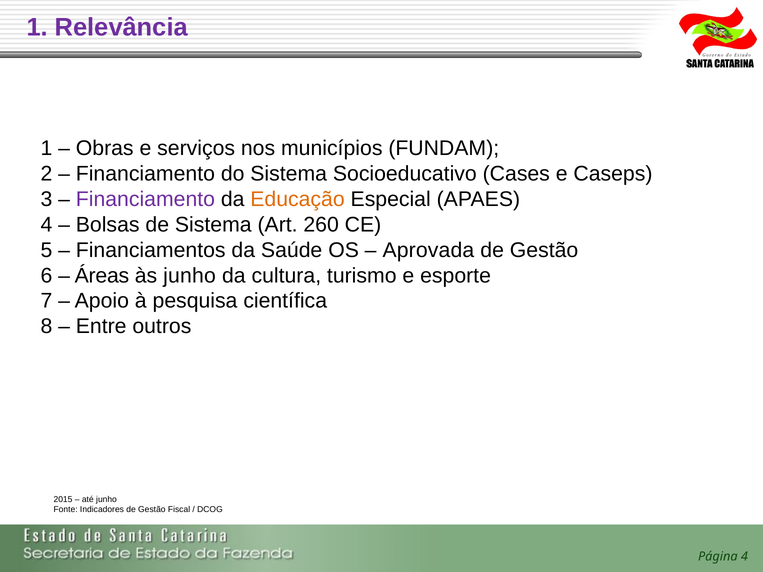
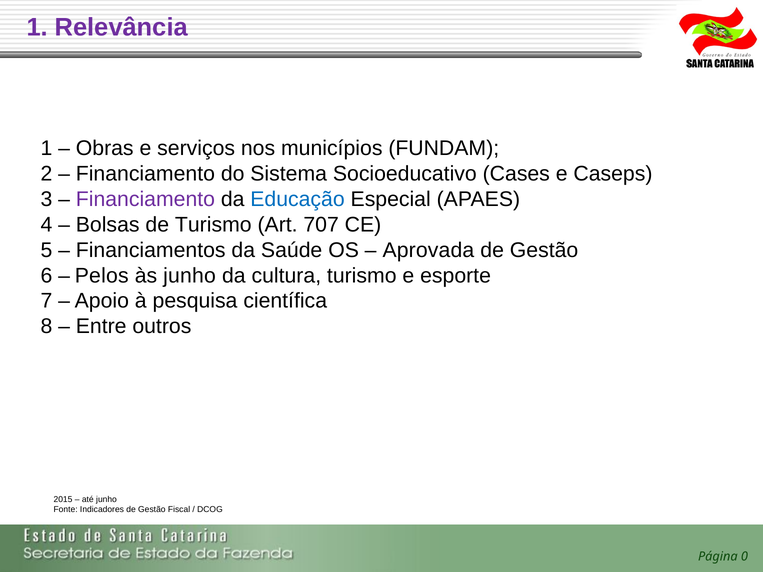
Educação colour: orange -> blue (298, 199)
de Sistema: Sistema -> Turismo (213, 225)
260: 260 -> 707 (321, 225)
Áreas: Áreas -> Pelos (102, 276)
Página 4: 4 -> 0 (744, 557)
